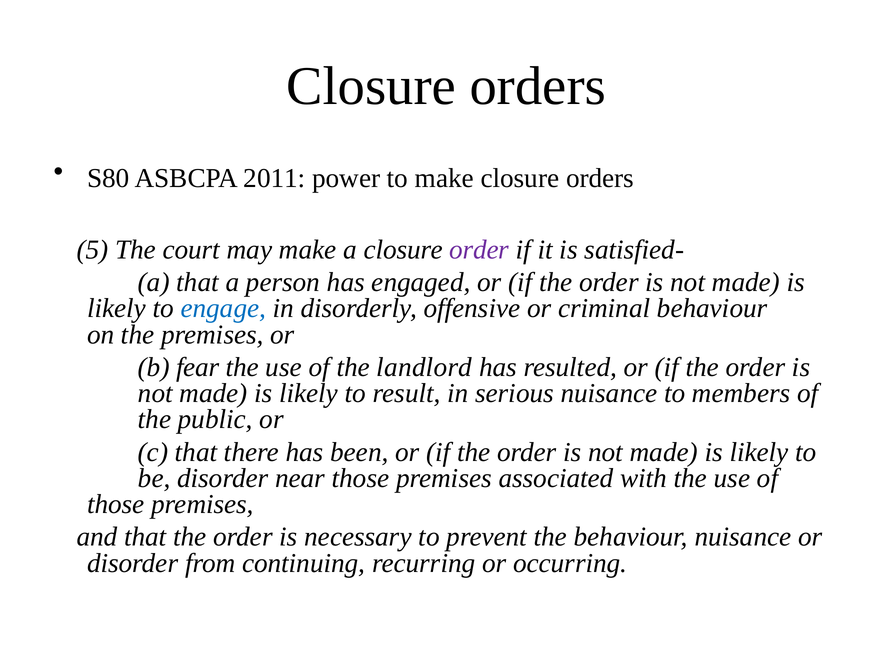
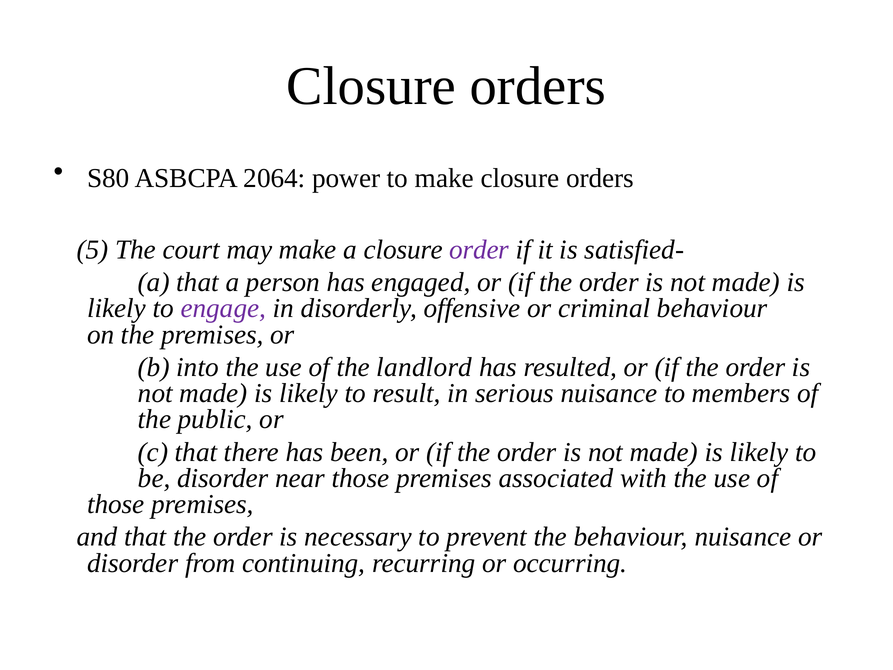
2011: 2011 -> 2064 (274, 178)
engage colour: blue -> purple (223, 308)
fear: fear -> into (198, 367)
